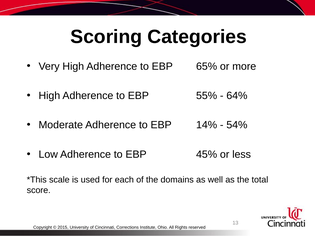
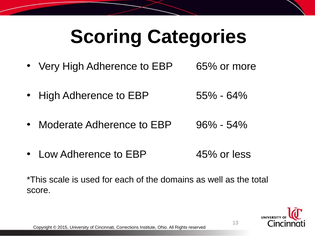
14%: 14% -> 96% (207, 125)
